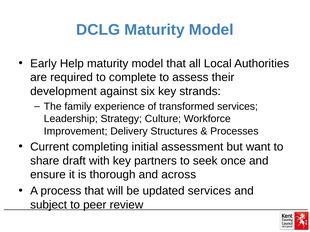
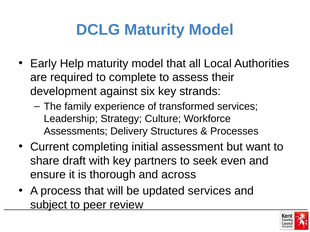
Improvement: Improvement -> Assessments (76, 131)
once: once -> even (233, 161)
